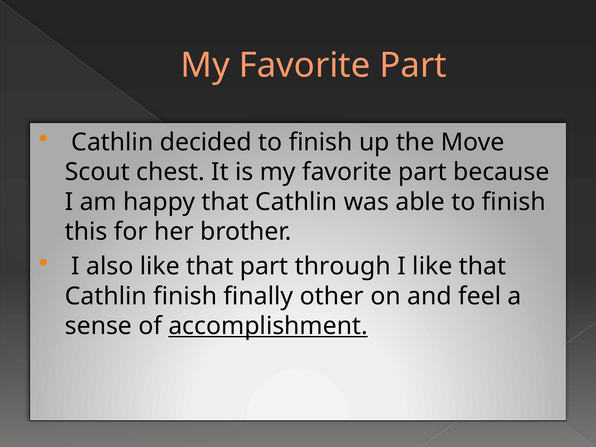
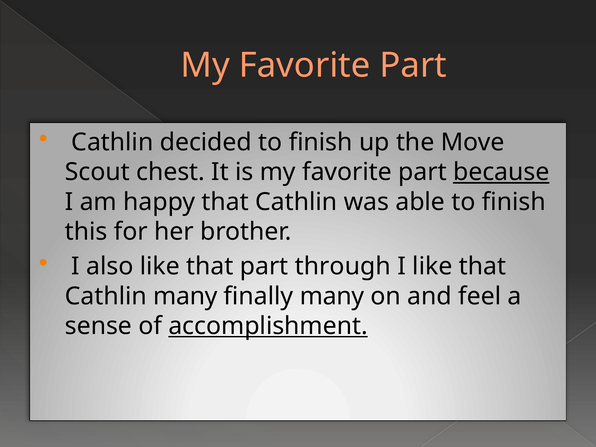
because underline: none -> present (501, 172)
Cathlin finish: finish -> many (185, 296)
finally other: other -> many (332, 296)
